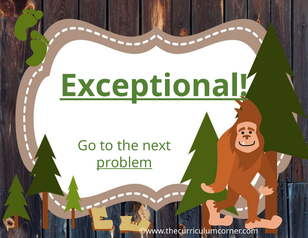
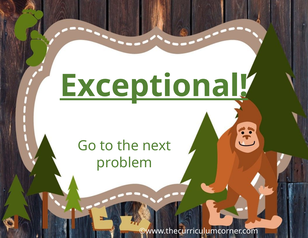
problem underline: present -> none (124, 163)
